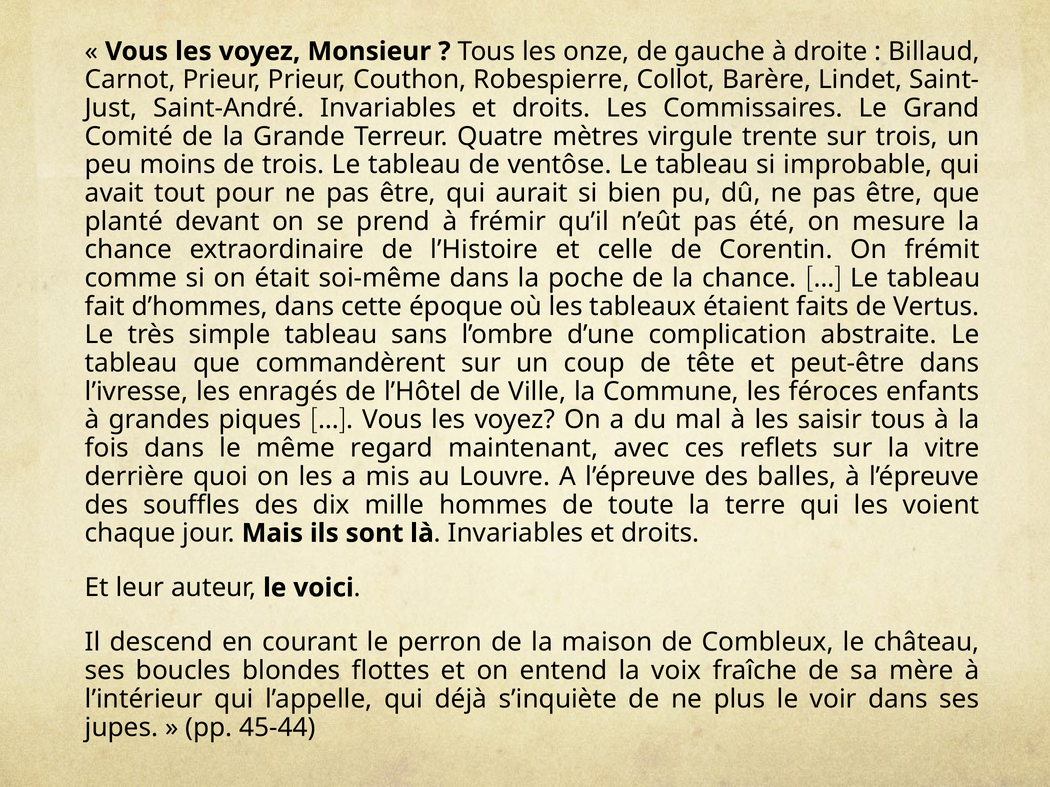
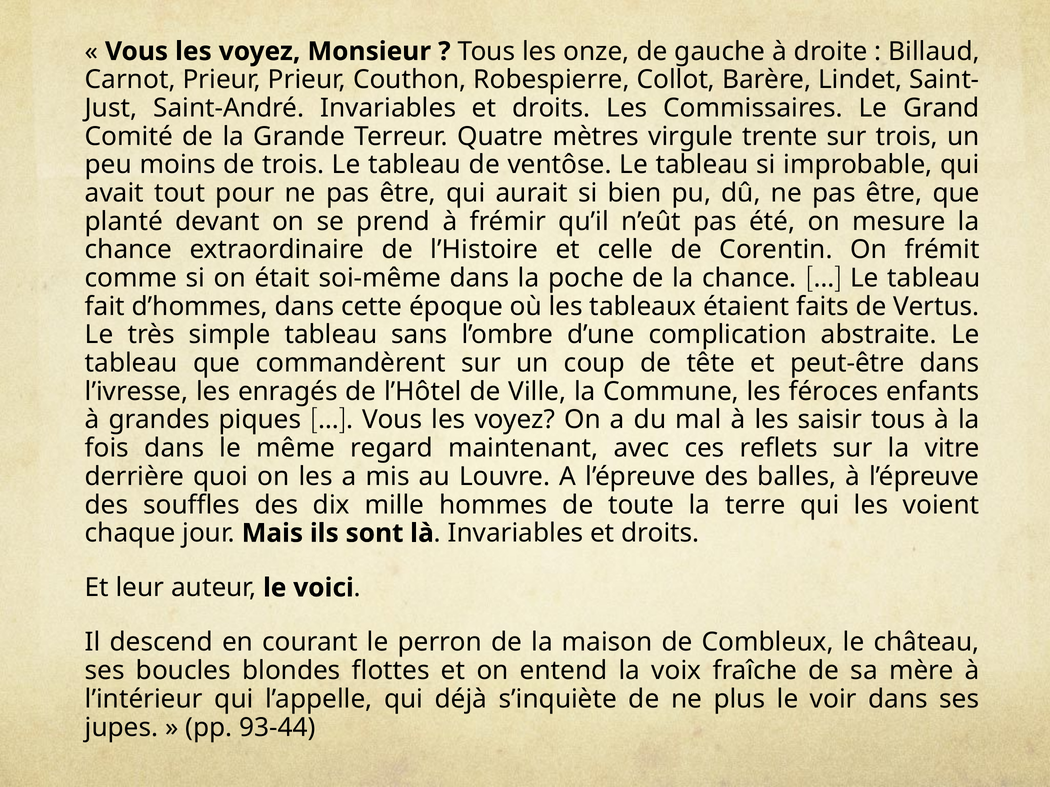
45-44: 45-44 -> 93-44 (277, 728)
